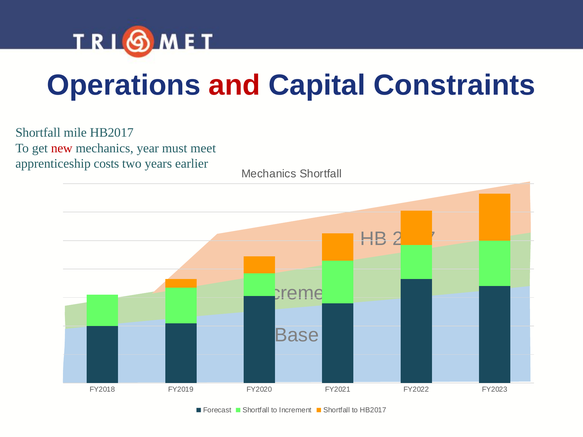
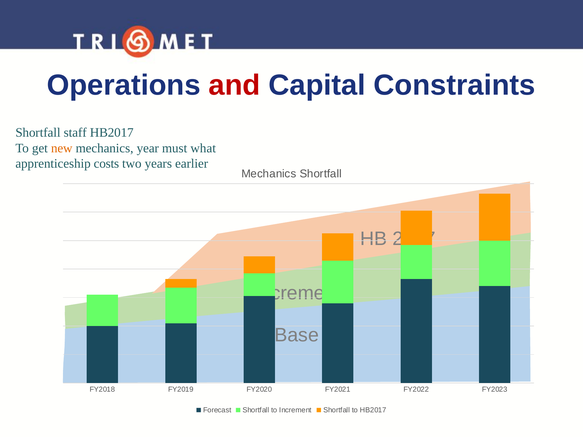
mile: mile -> staff (75, 133)
new colour: red -> orange (62, 148)
meet: meet -> what (203, 148)
